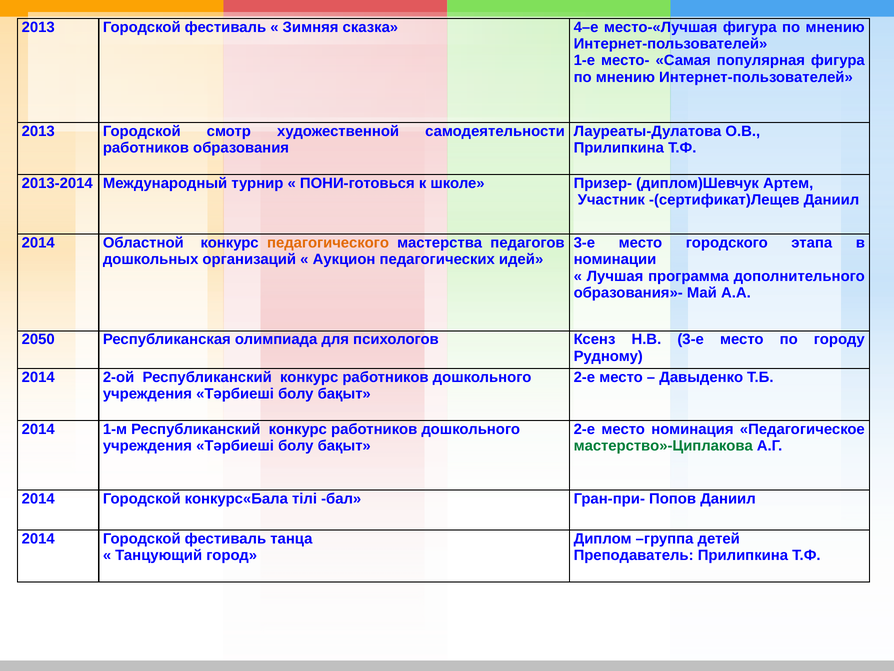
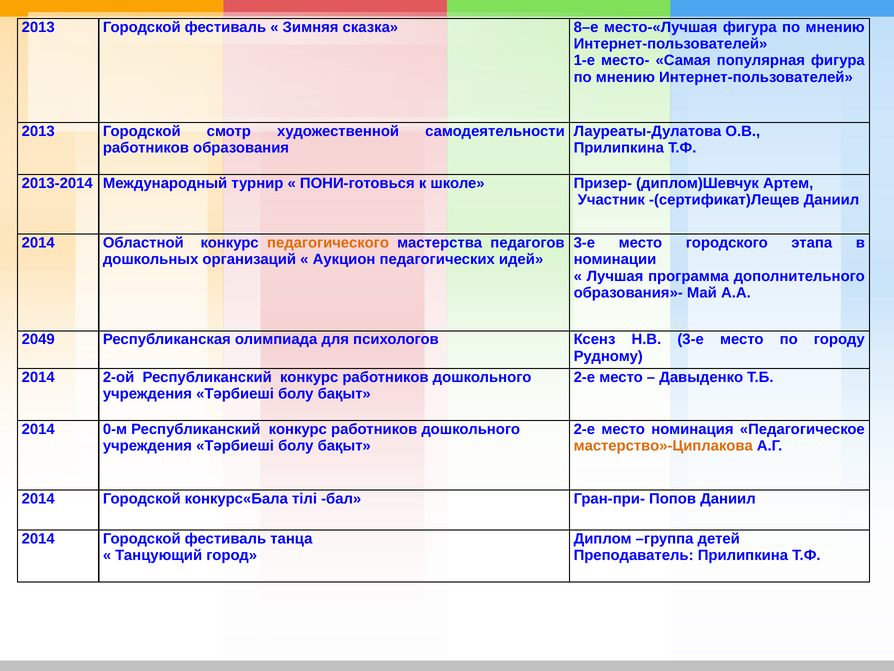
4–е: 4–е -> 8–е (586, 27)
2050: 2050 -> 2049 (38, 339)
1-м: 1-м -> 0-м (115, 429)
мастерство»-Циплакова colour: green -> orange (663, 446)
